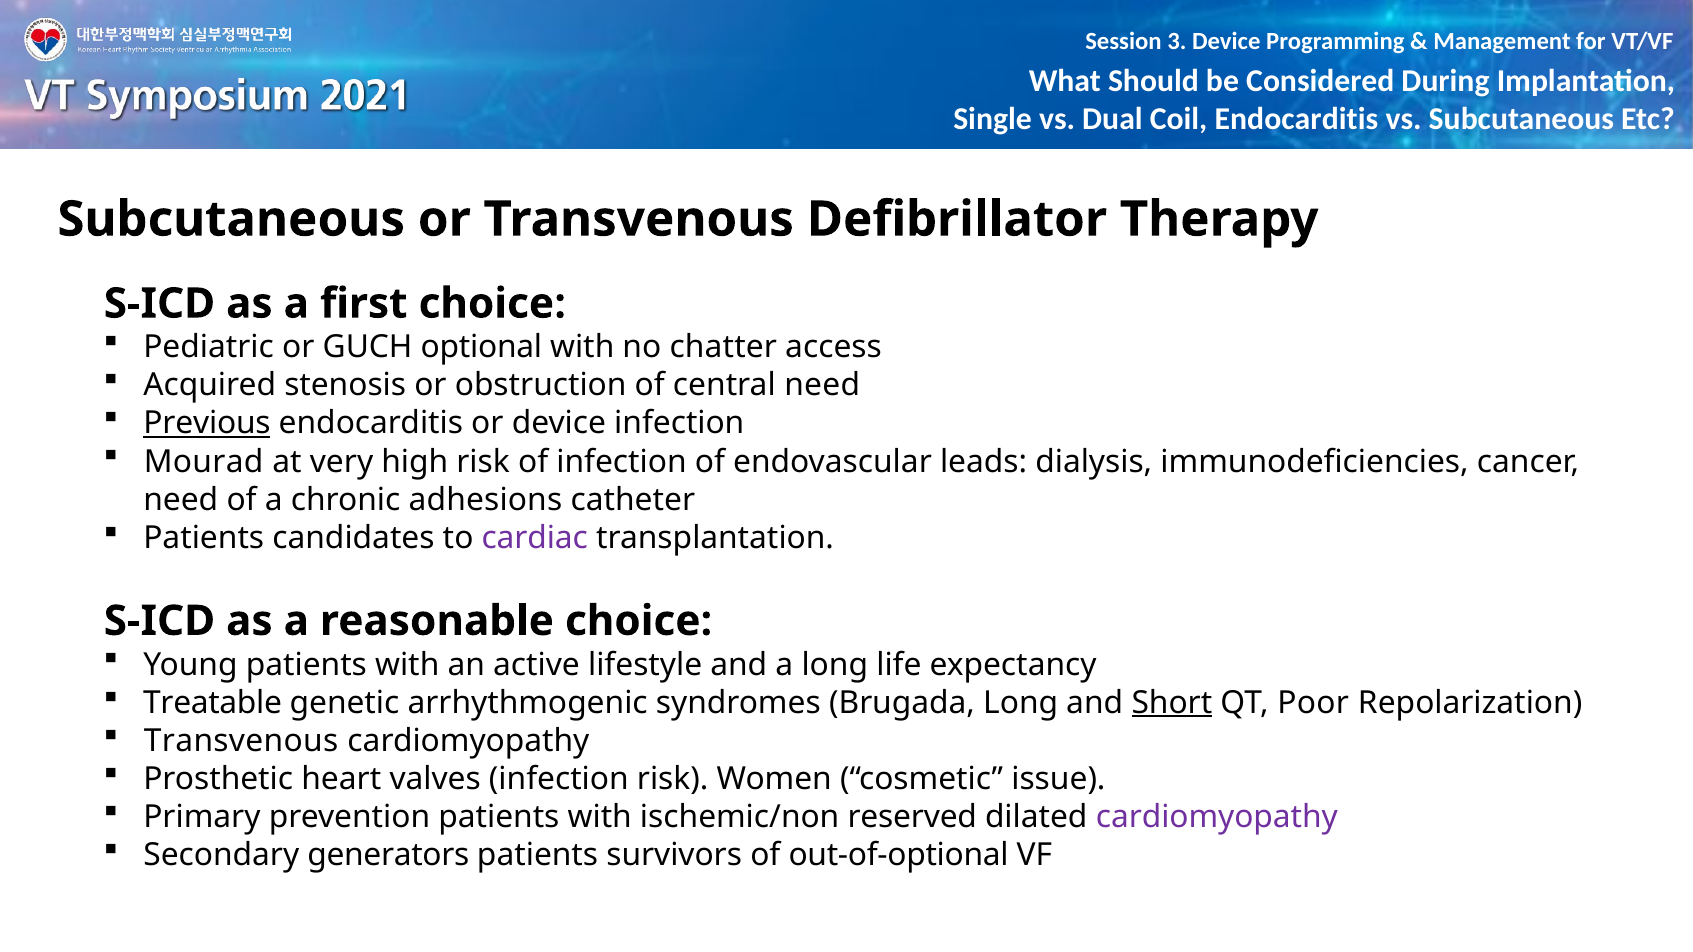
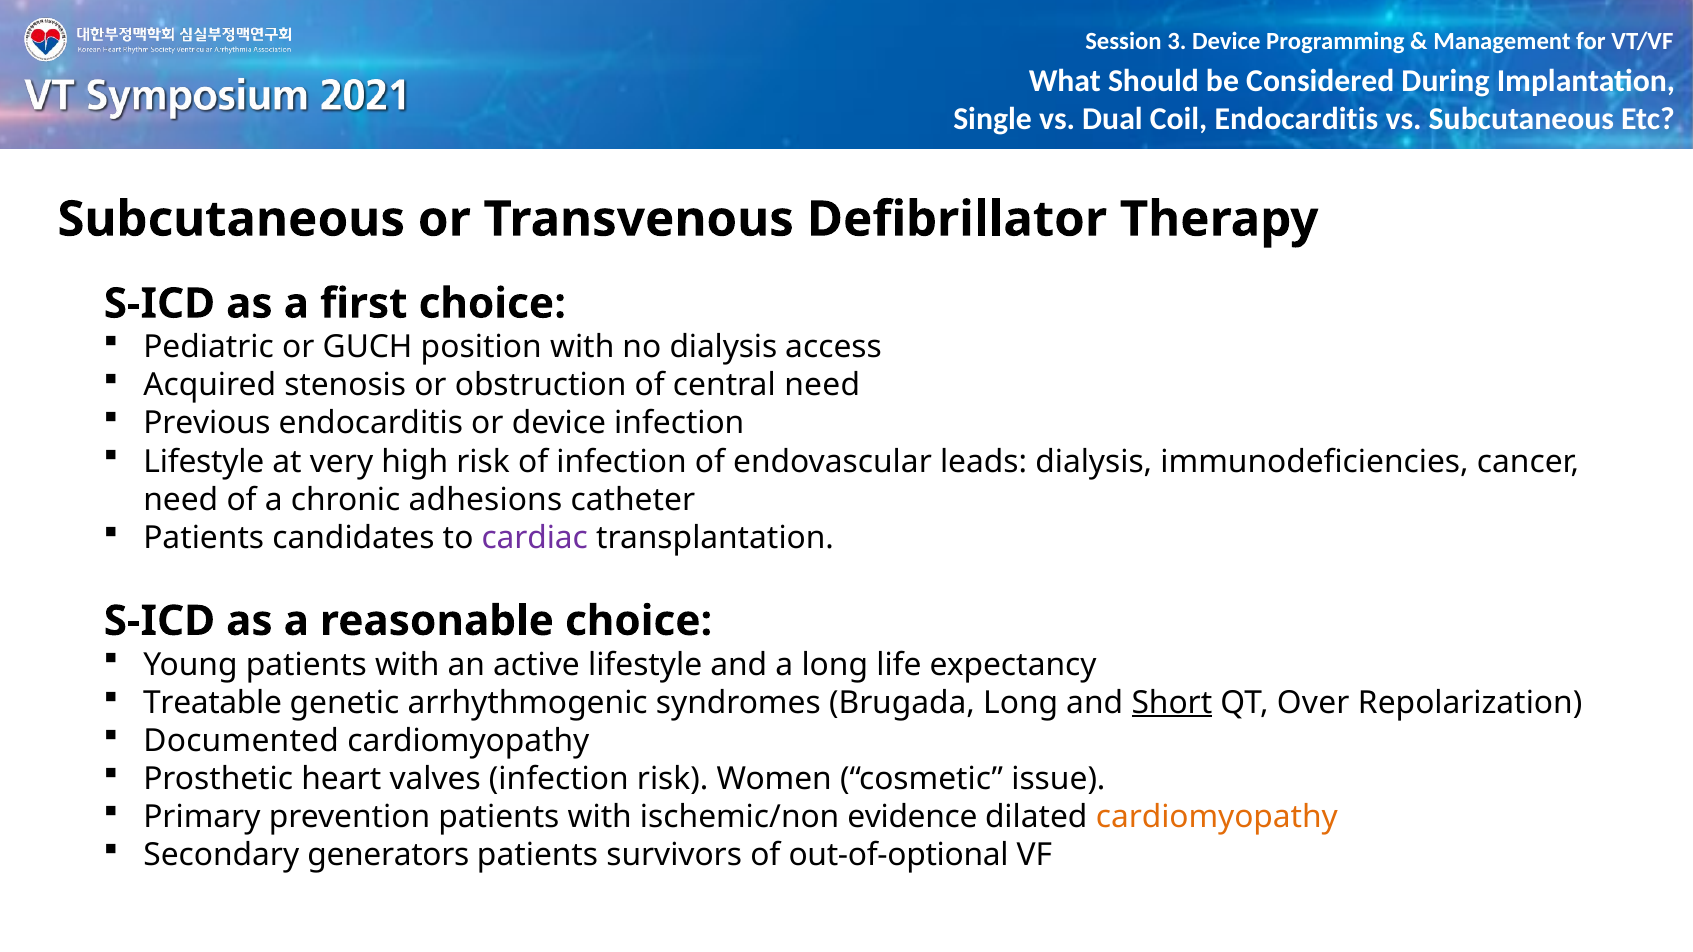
optional: optional -> position (481, 347)
no chatter: chatter -> dialysis (723, 347)
Previous underline: present -> none (207, 424)
Mourad: Mourad -> Lifestyle (204, 462)
Poor: Poor -> Over (1313, 703)
Transvenous: Transvenous -> Documented (241, 741)
reserved: reserved -> evidence (912, 817)
cardiomyopathy colour: purple -> orange (1217, 817)
